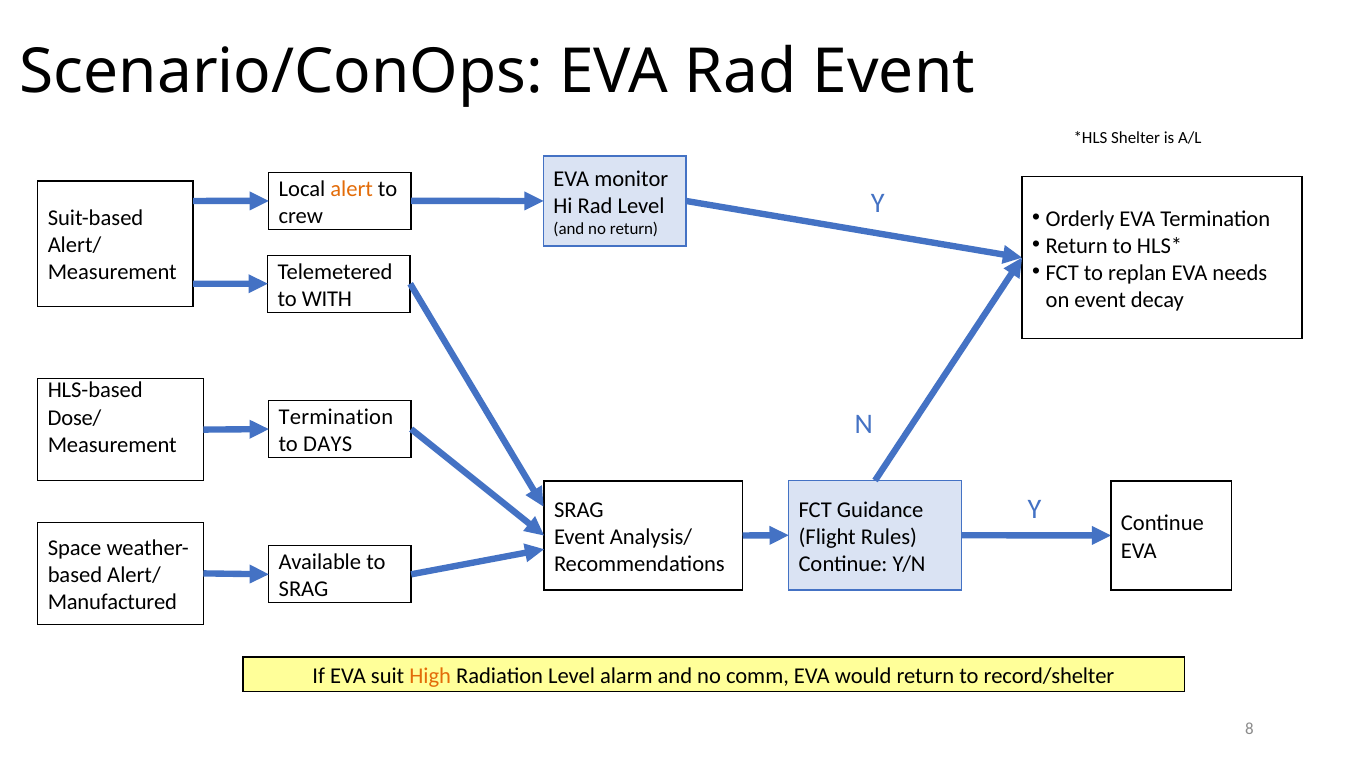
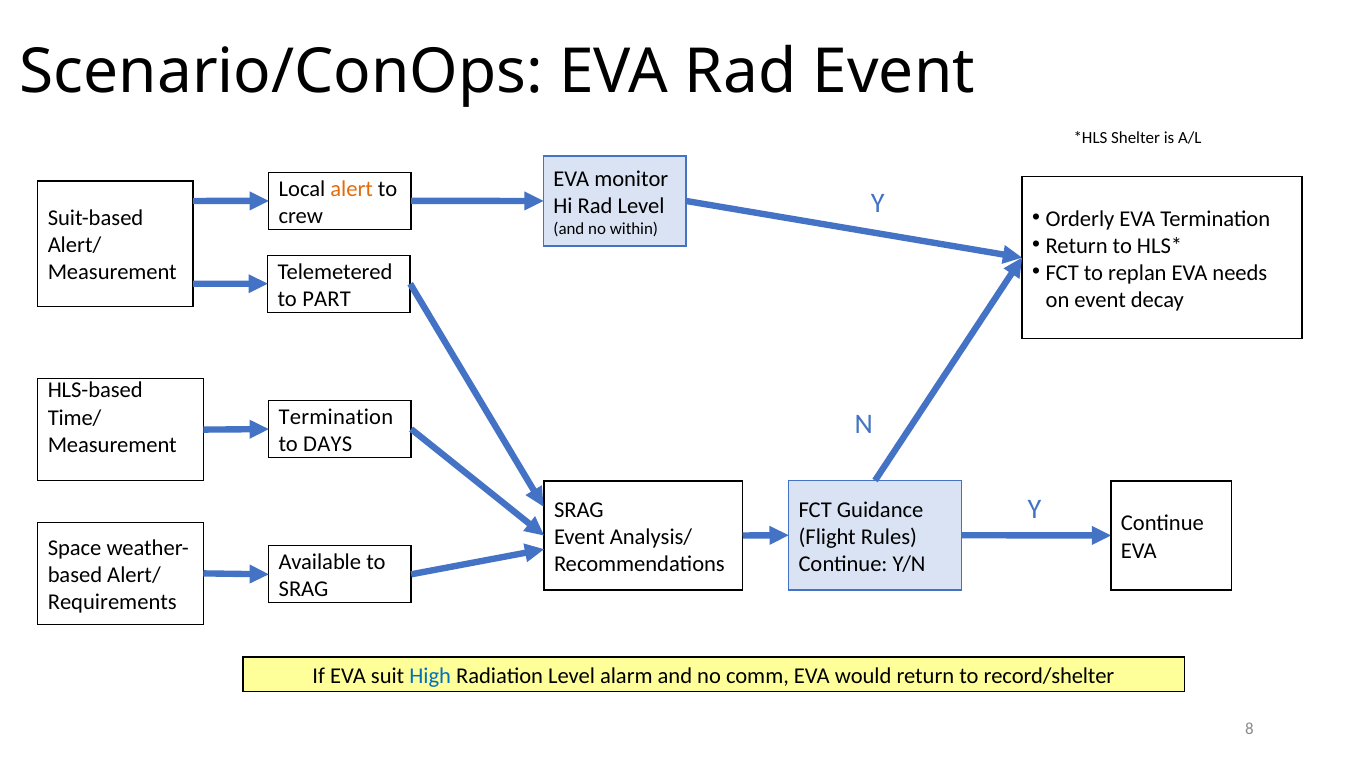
no return: return -> within (634, 229)
WITH: WITH -> PART (327, 299)
Dose/: Dose/ -> Time/ (75, 418)
Manufactured: Manufactured -> Requirements (112, 602)
High colour: orange -> blue (430, 676)
